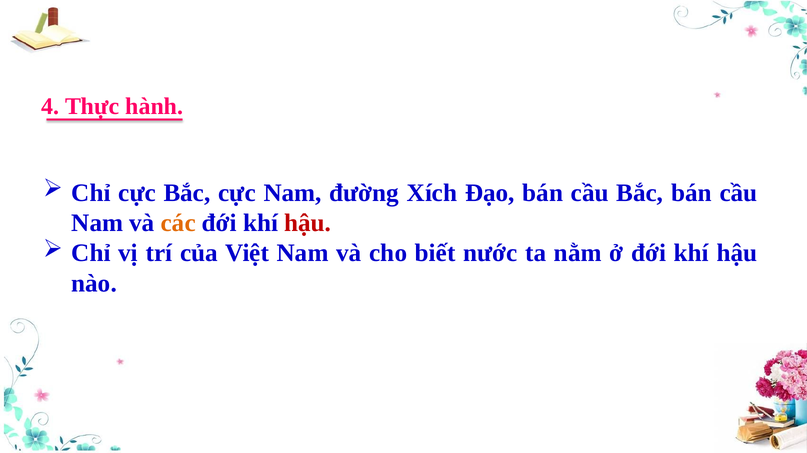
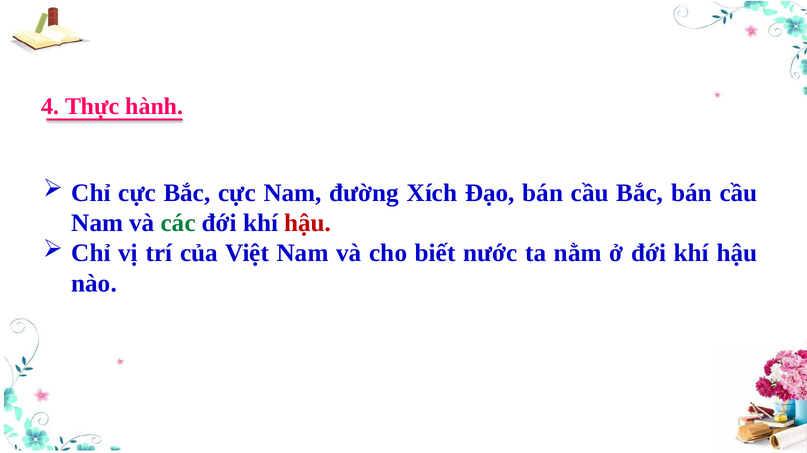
các colour: orange -> green (178, 223)
